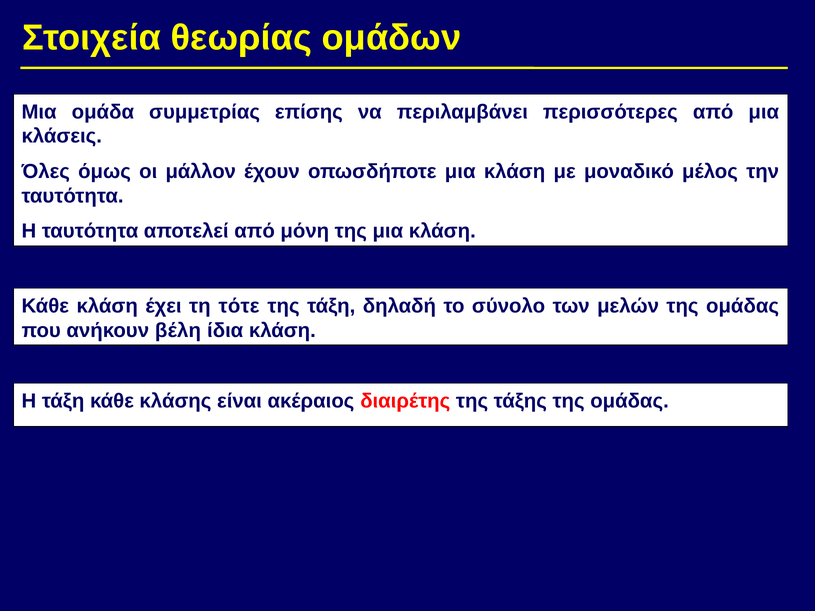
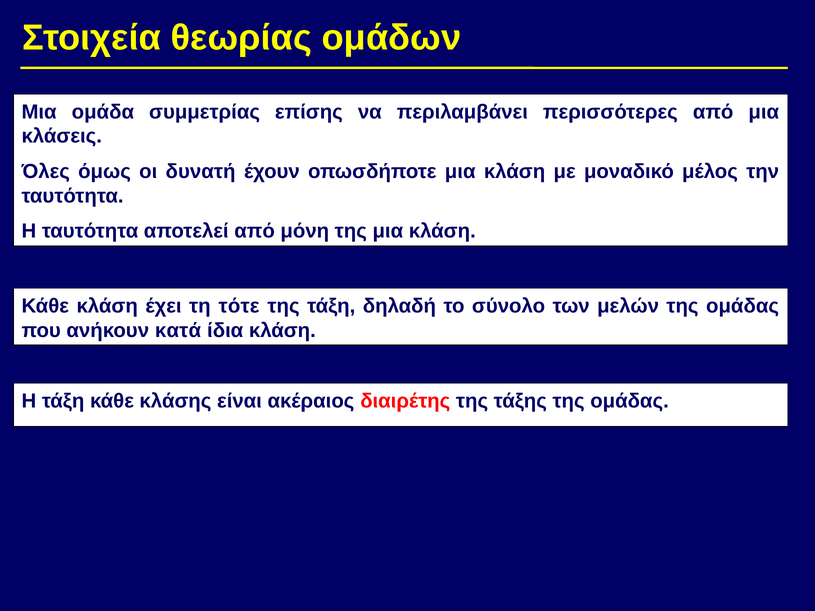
μάλλον: μάλλον -> δυνατή (201, 172)
βέλη: βέλη -> κατά (178, 330)
